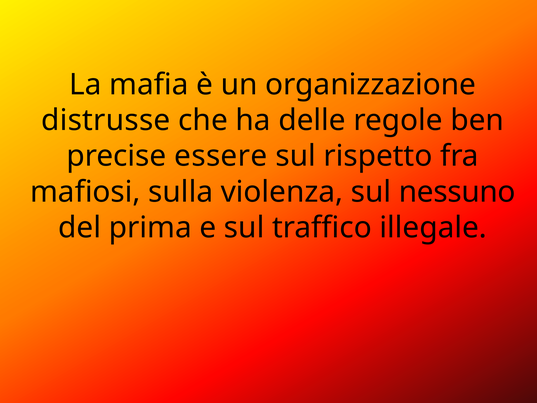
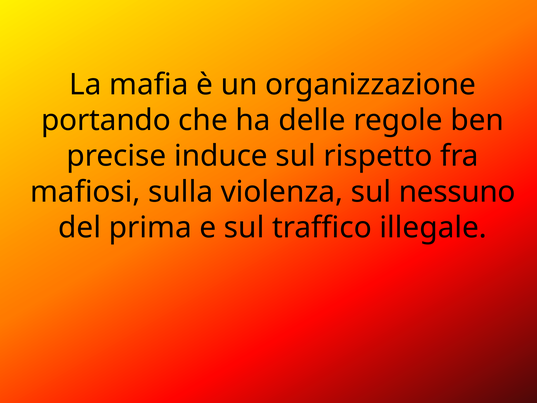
distrusse: distrusse -> portando (106, 120)
essere: essere -> induce (221, 156)
